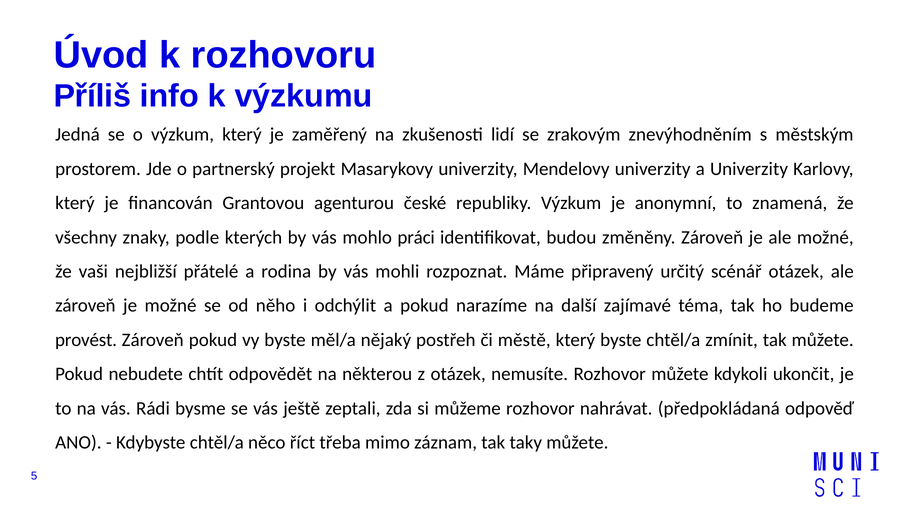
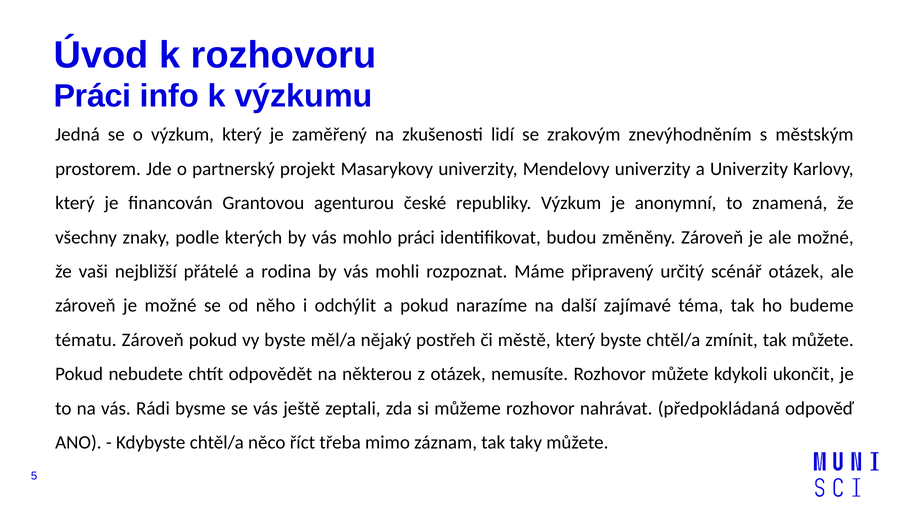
Příliš: Příliš -> Práci (92, 96)
provést: provést -> tématu (86, 340)
